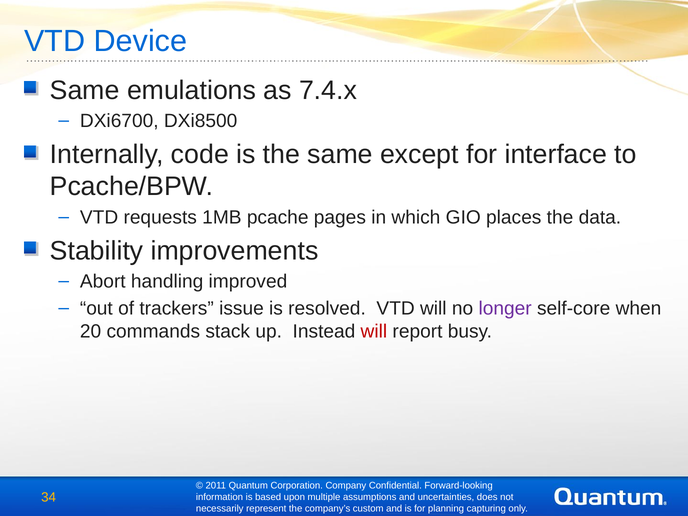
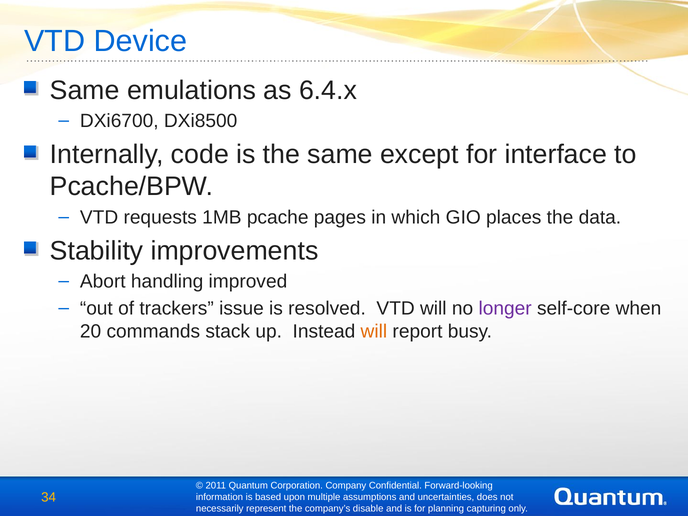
7.4.x: 7.4.x -> 6.4.x (328, 90)
will colour: red -> orange (374, 331)
custom: custom -> disable (368, 509)
